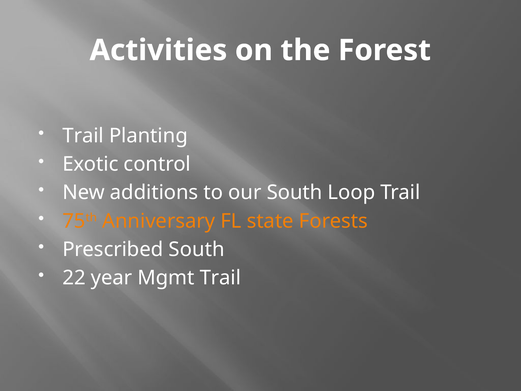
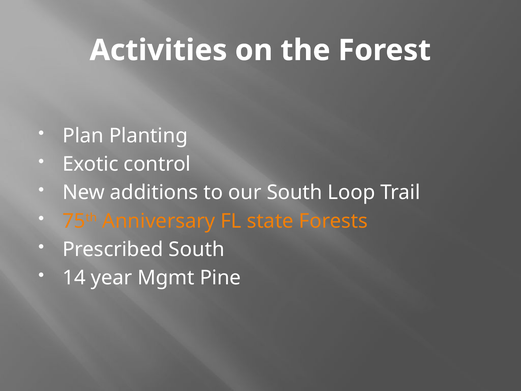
Trail: Trail -> Plan (83, 136)
22: 22 -> 14 (74, 278)
Mgmt Trail: Trail -> Pine (220, 278)
